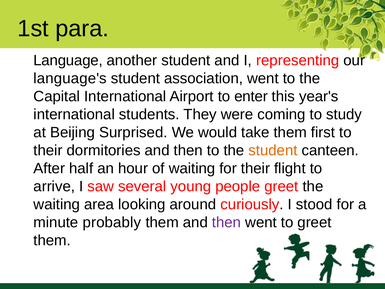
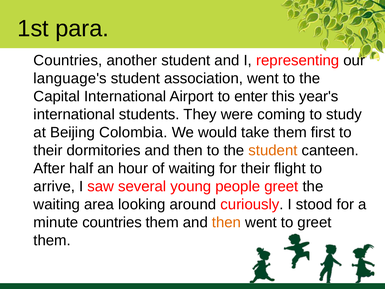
Language: Language -> Countries (68, 60)
Surprised: Surprised -> Colombia (133, 132)
minute probably: probably -> countries (112, 222)
then colour: purple -> orange (227, 222)
